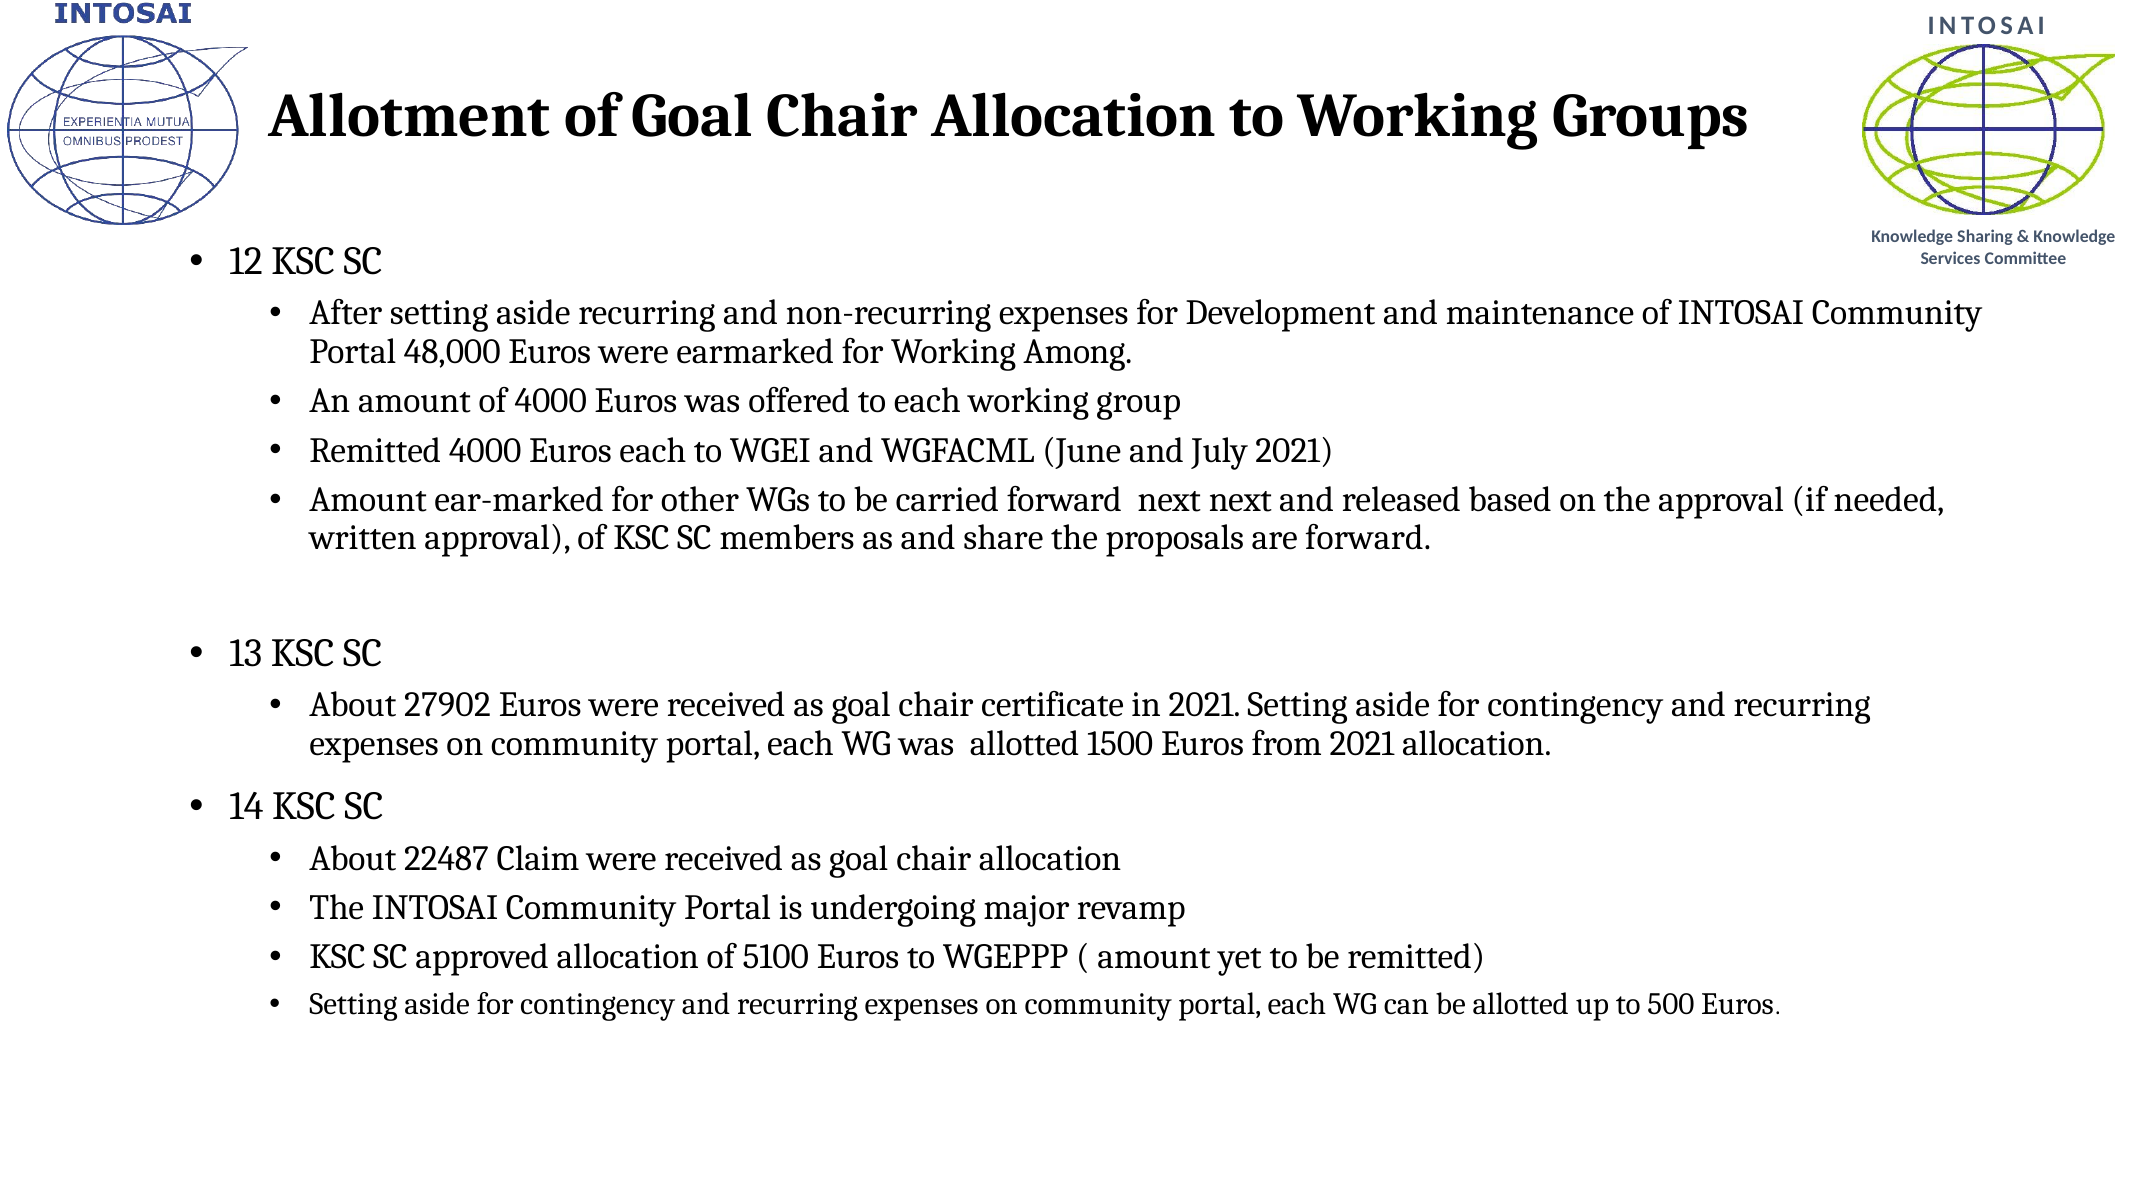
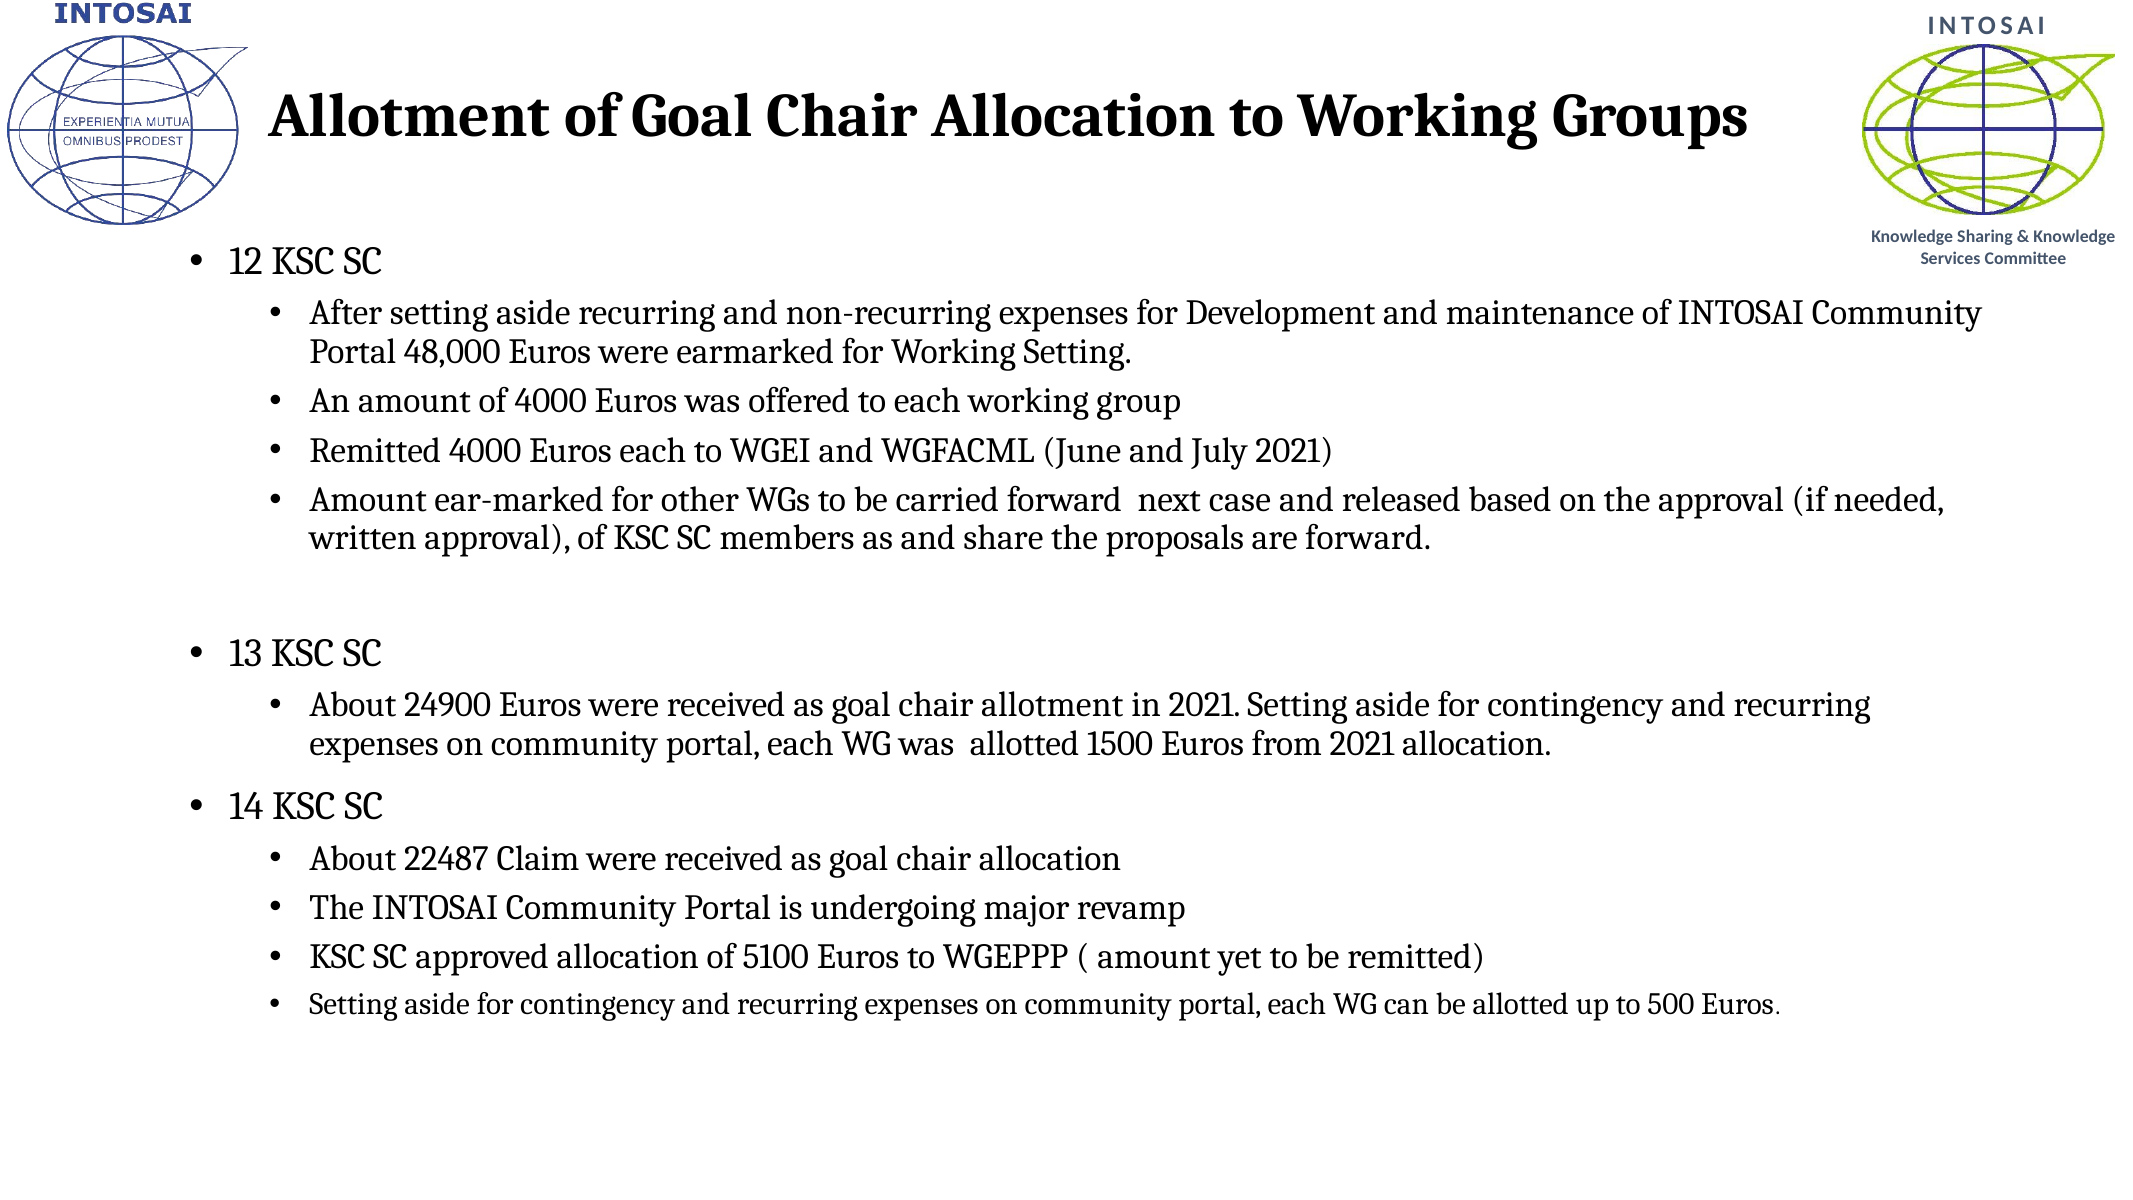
Working Among: Among -> Setting (1078, 351)
next next: next -> case (1240, 500)
27902: 27902 -> 24900 (448, 705)
chair certificate: certificate -> allotment (1052, 705)
